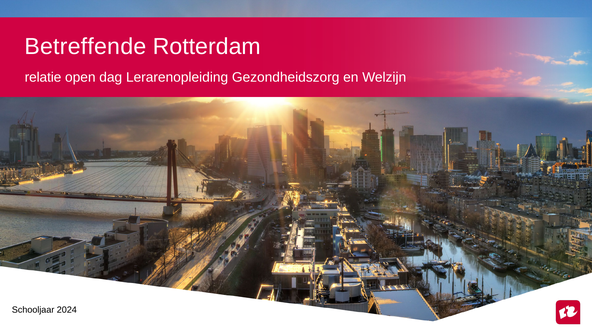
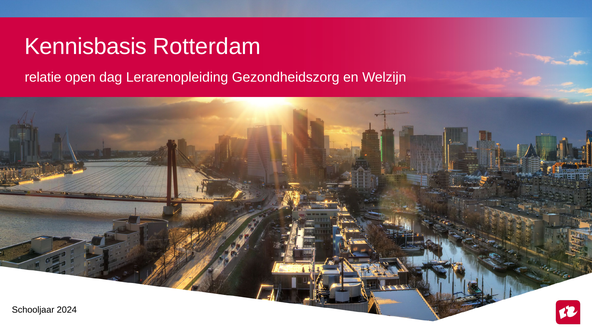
Betreffende: Betreffende -> Kennisbasis (86, 47)
